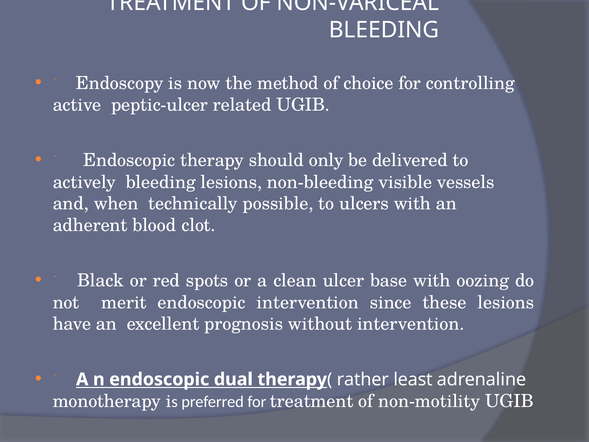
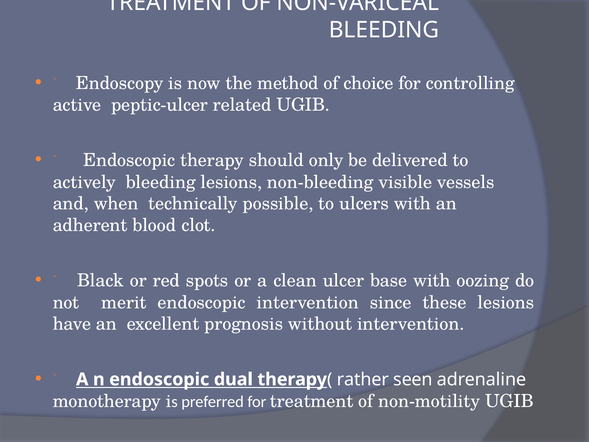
least: least -> seen (413, 379)
